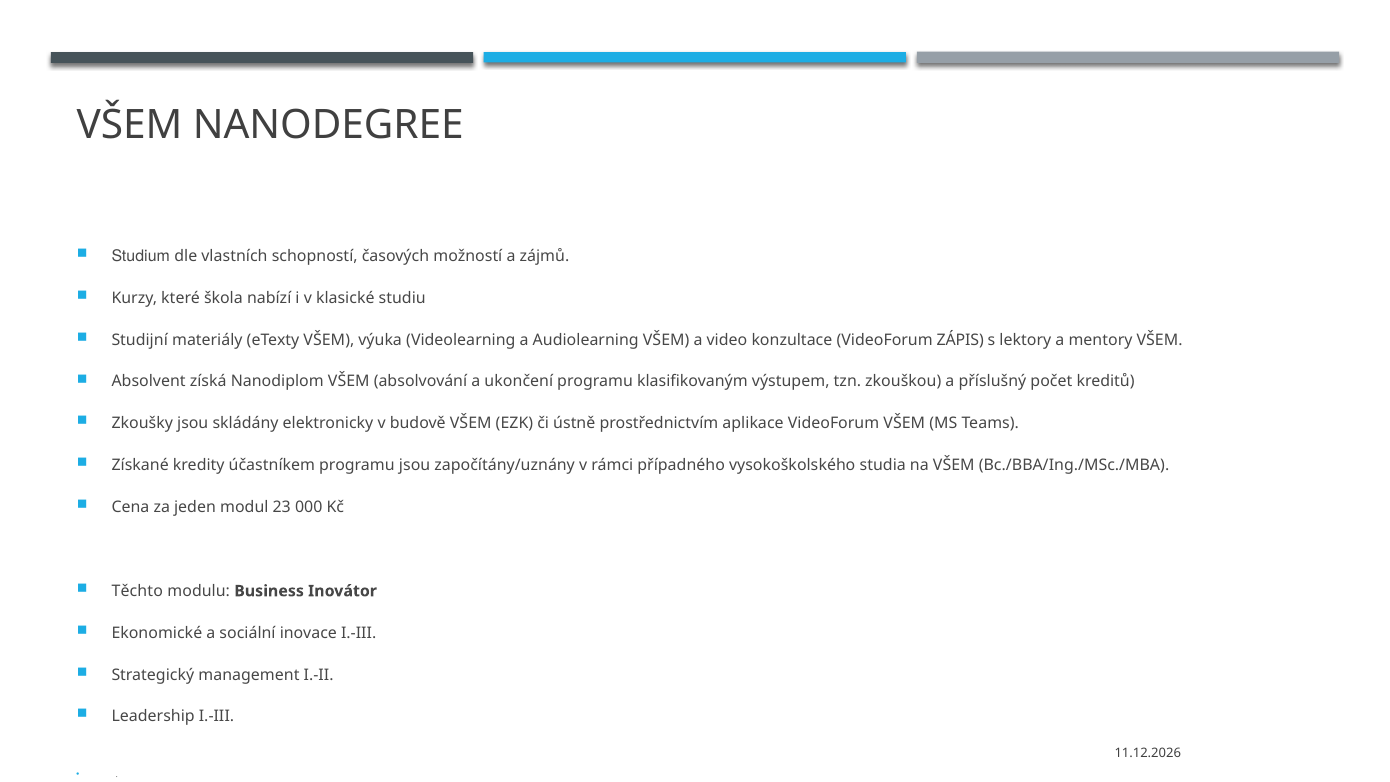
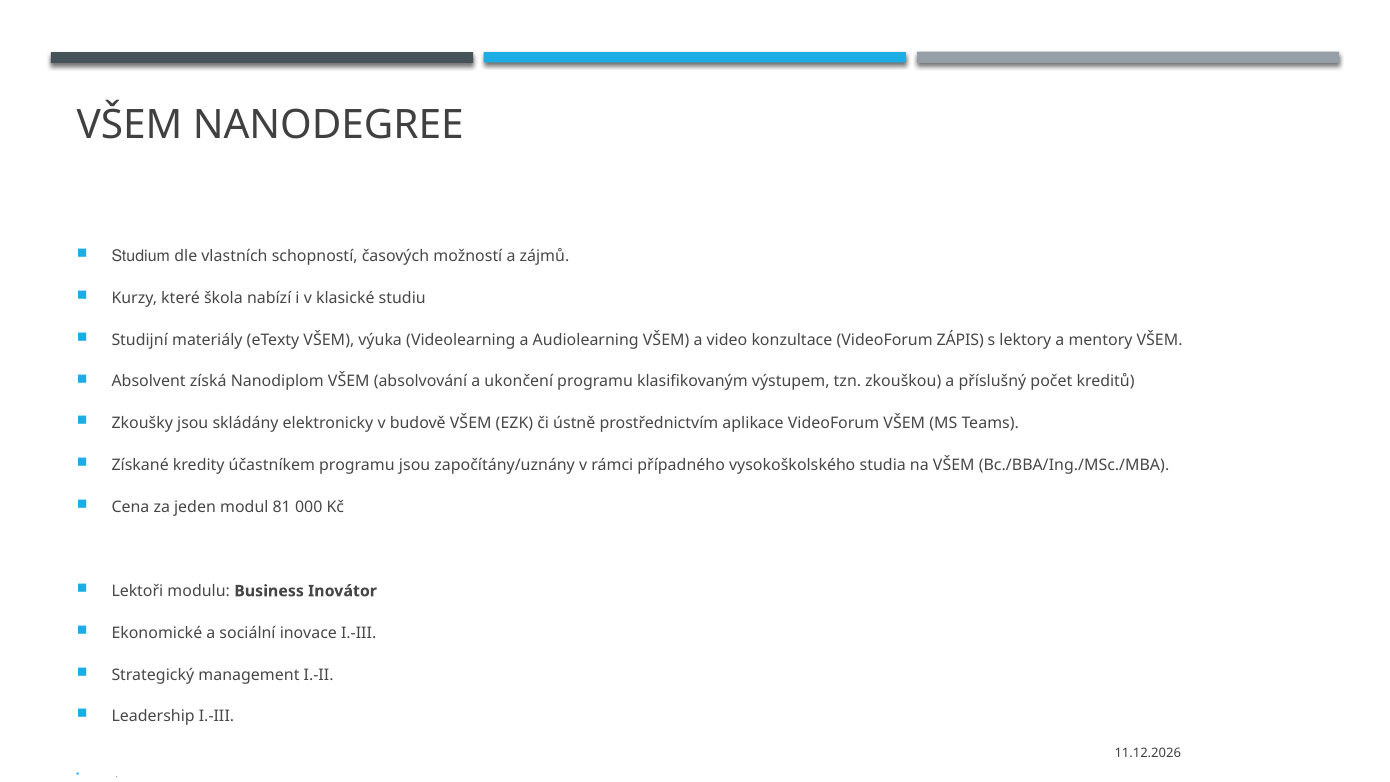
23: 23 -> 81 (282, 507)
Těchto: Těchto -> Lektoři (137, 591)
